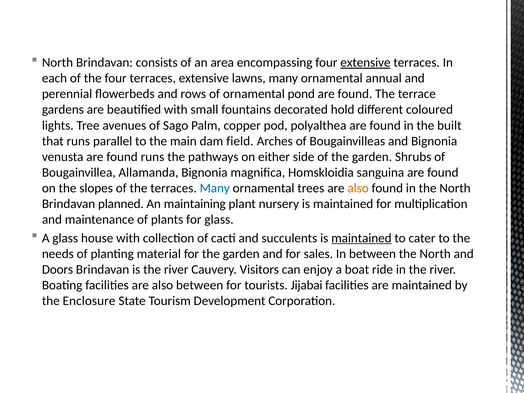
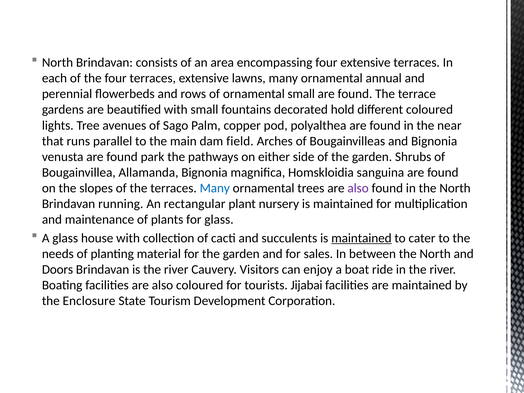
extensive underline: present -> none (365, 62)
ornamental pond: pond -> small (301, 94)
built: built -> near (449, 125)
found runs: runs -> park (153, 157)
also colour: orange -> purple (358, 188)
planned: planned -> running (121, 204)
maintaining: maintaining -> rectangular (195, 204)
also between: between -> coloured (200, 285)
